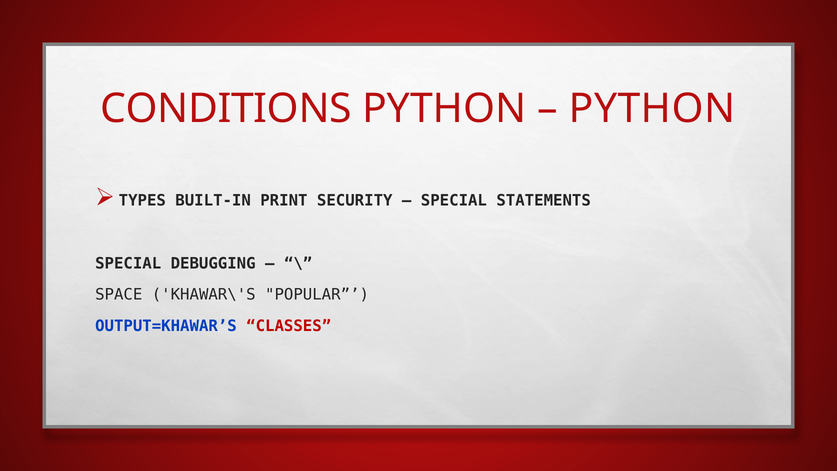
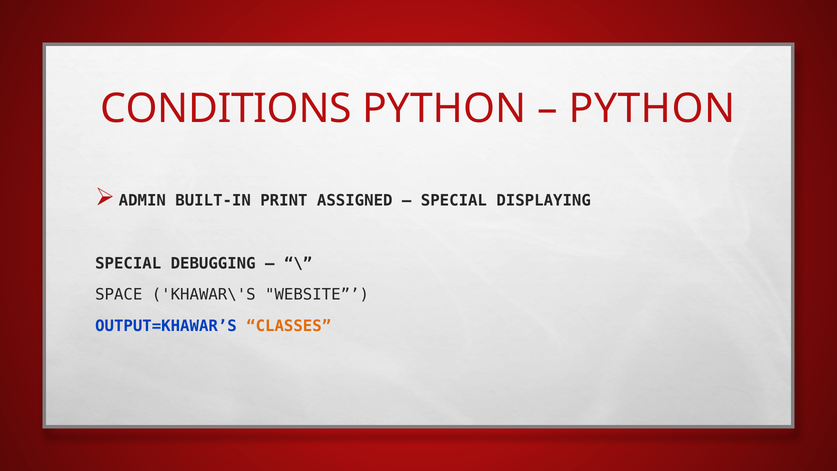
TYPES: TYPES -> ADMIN (142, 201)
SECURITY: SECURITY -> ASSIGNED (355, 201)
STATEMENTS: STATEMENTS -> DISPLAYING (544, 201)
POPULAR: POPULAR -> WEBSITE (317, 295)
CLASSES colour: red -> orange (289, 326)
